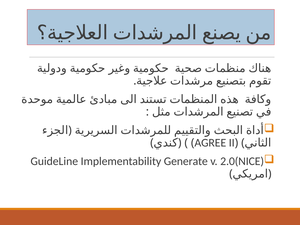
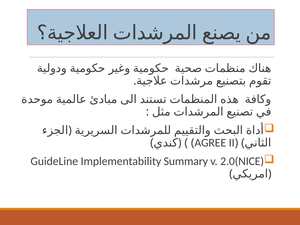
Generate: Generate -> Summary (186, 161)
